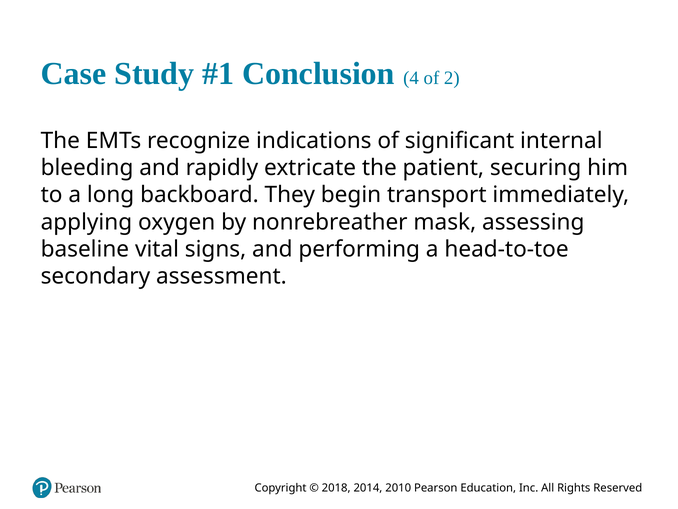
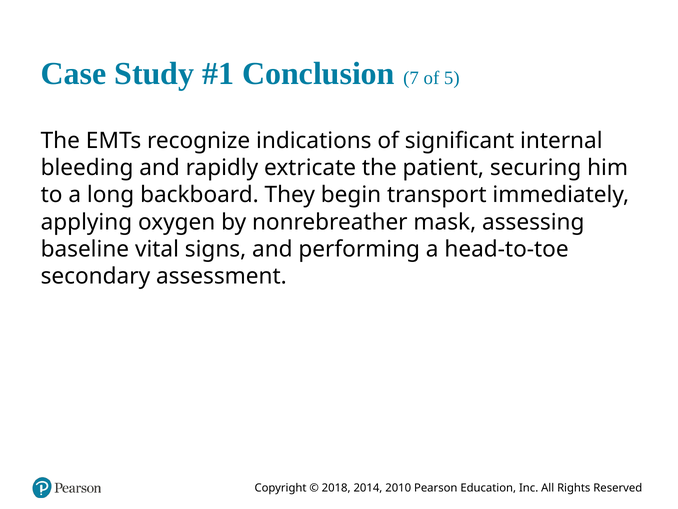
4: 4 -> 7 (411, 78)
2: 2 -> 5 (452, 78)
